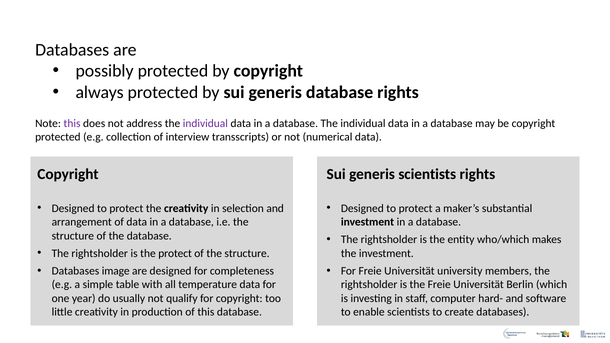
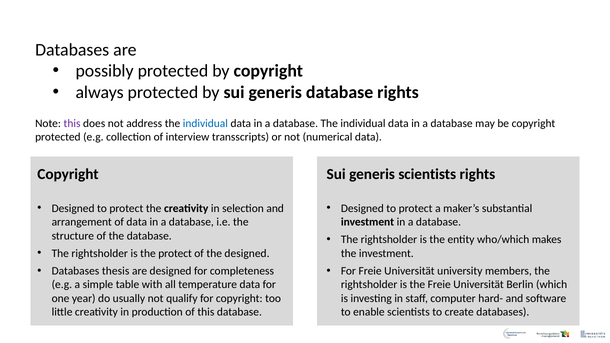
individual colour: purple -> blue (205, 123)
of the structure: structure -> designed (247, 253)
image: image -> thesis (116, 271)
